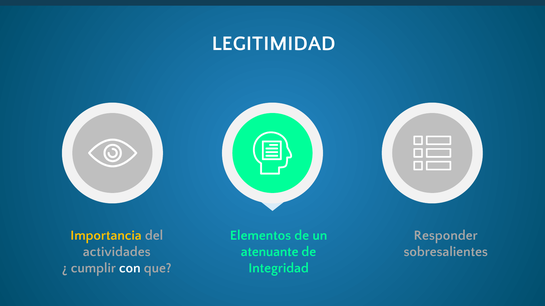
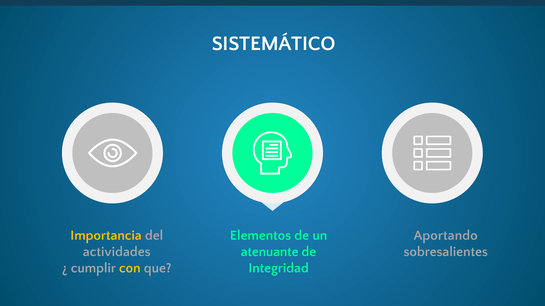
LEGITIMIDAD: LEGITIMIDAD -> SISTEMÁTICO (274, 44)
Responder: Responder -> Aportando (446, 236)
con colour: white -> yellow (130, 269)
